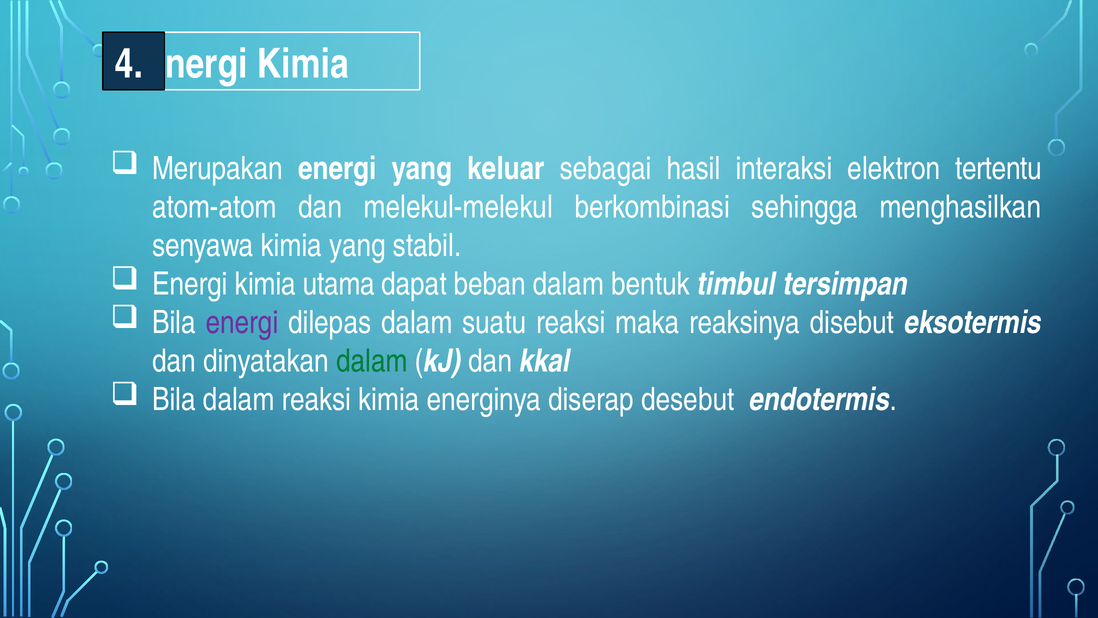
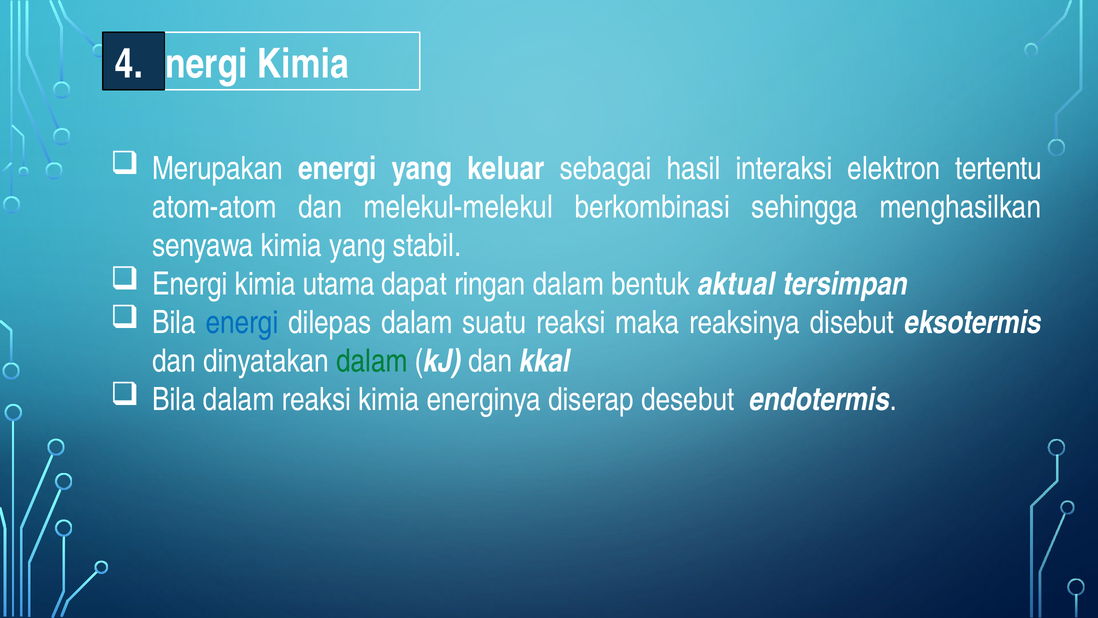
beban: beban -> ringan (490, 284)
timbul: timbul -> aktual (736, 284)
energi colour: purple -> blue (242, 323)
